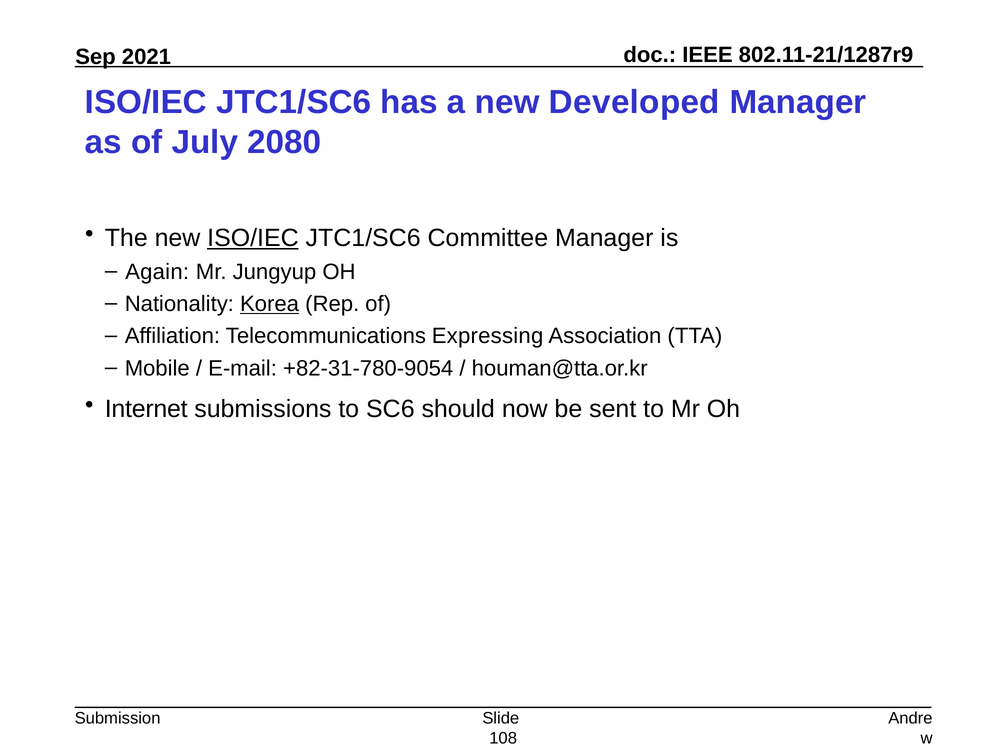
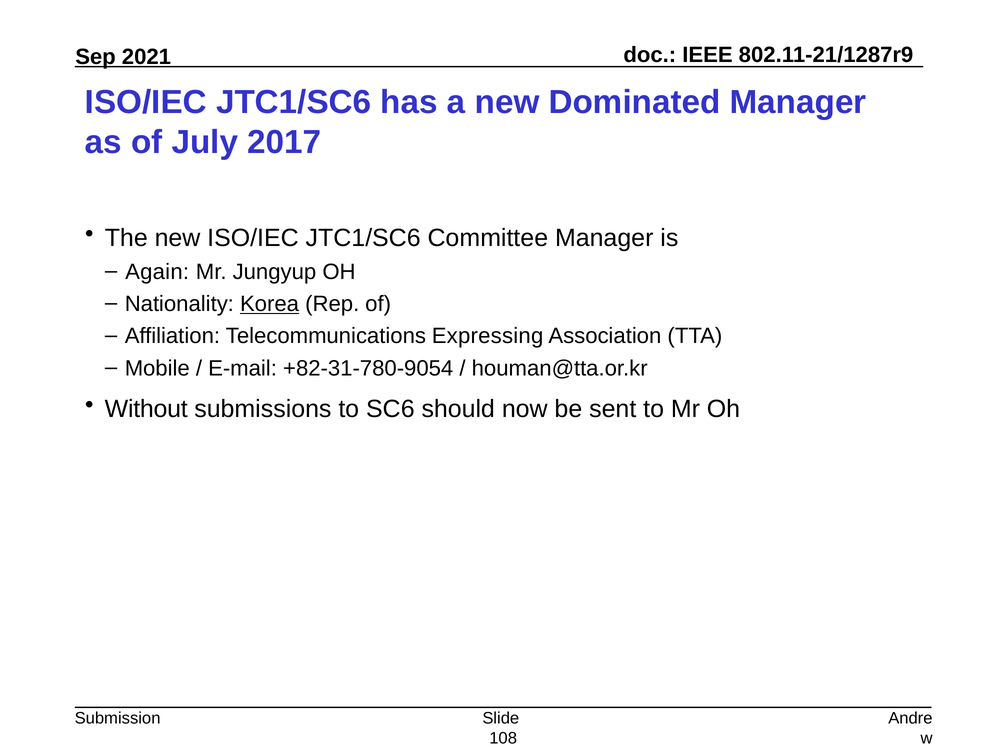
Developed: Developed -> Dominated (635, 102)
2080: 2080 -> 2017 (284, 142)
ISO/IEC underline: present -> none (253, 238)
Internet: Internet -> Without (146, 409)
